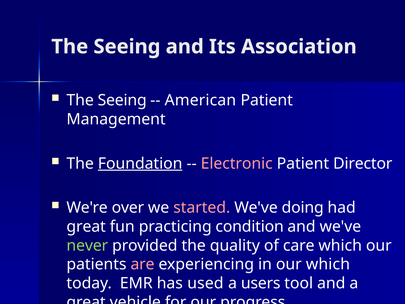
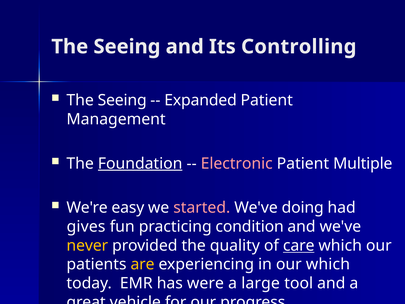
Association: Association -> Controlling (299, 47)
American: American -> Expanded (201, 100)
Director: Director -> Multiple (363, 163)
over: over -> easy (128, 208)
great: great -> gives (86, 226)
never colour: light green -> yellow (87, 245)
care underline: none -> present (299, 245)
are colour: pink -> yellow (143, 264)
used: used -> were (205, 283)
users: users -> large (261, 283)
